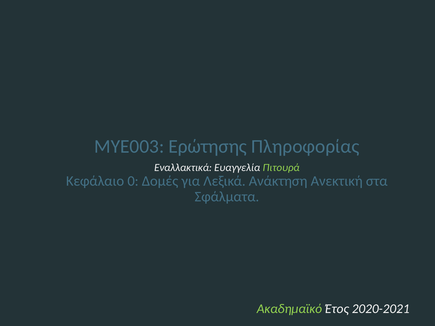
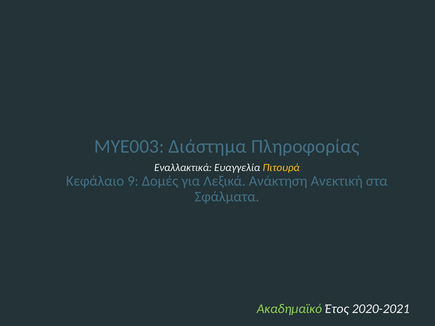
Ερώτησης: Ερώτησης -> Διάστημα (208, 147)
Πιτουρά colour: light green -> yellow (281, 168)
0: 0 -> 9 (133, 181)
